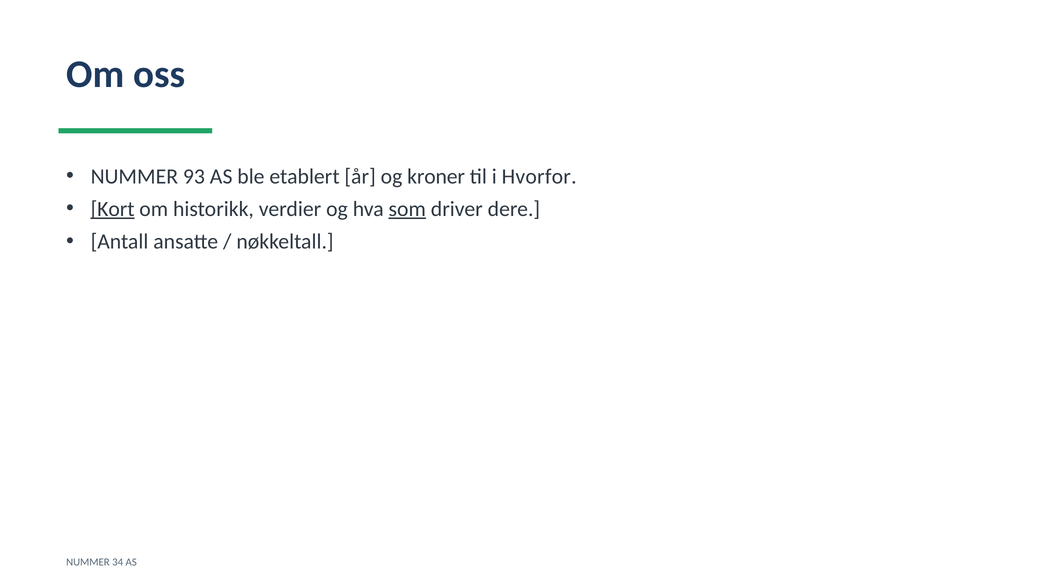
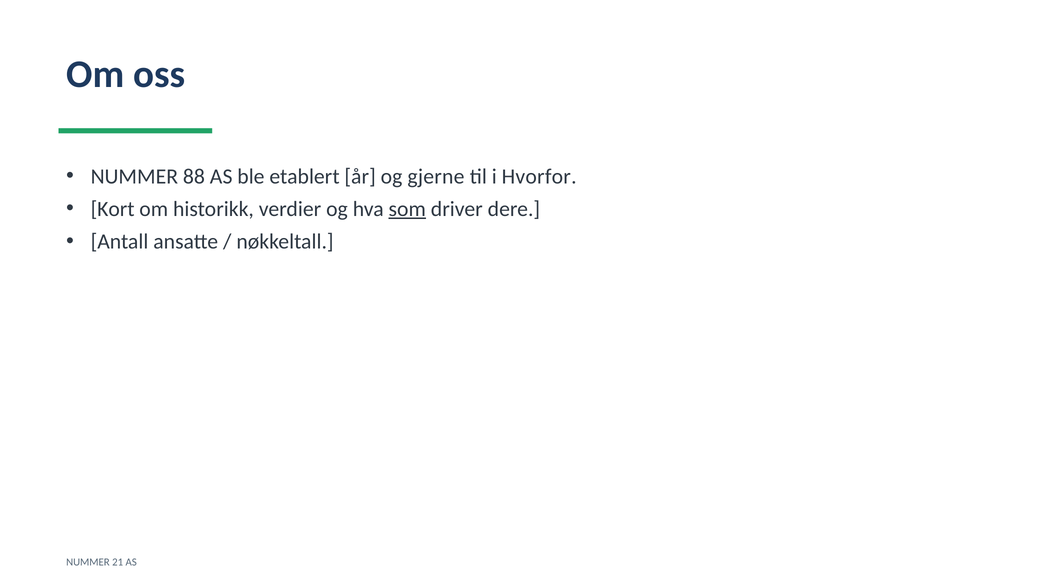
93: 93 -> 88 (194, 176)
kroner: kroner -> gjerne (436, 176)
Kort underline: present -> none (113, 209)
34: 34 -> 21 (118, 562)
